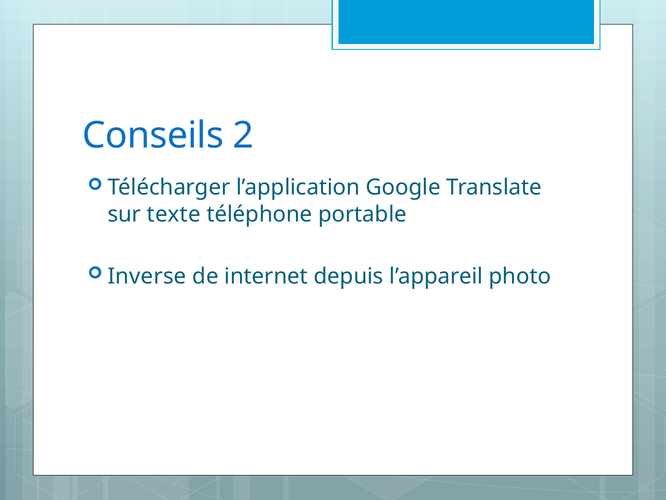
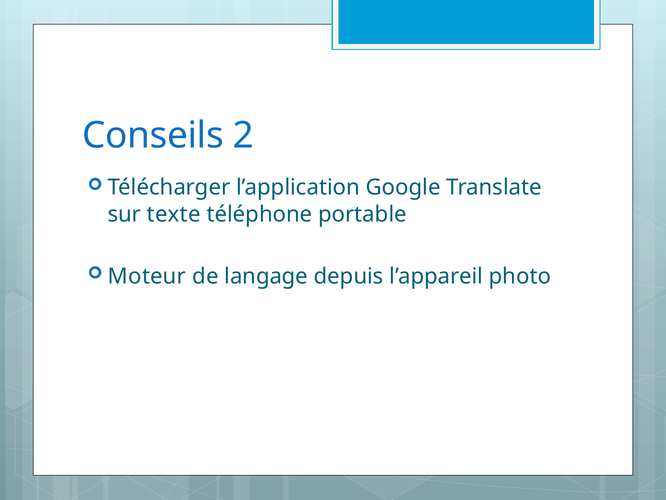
Inverse: Inverse -> Moteur (147, 276)
internet: internet -> langage (266, 276)
